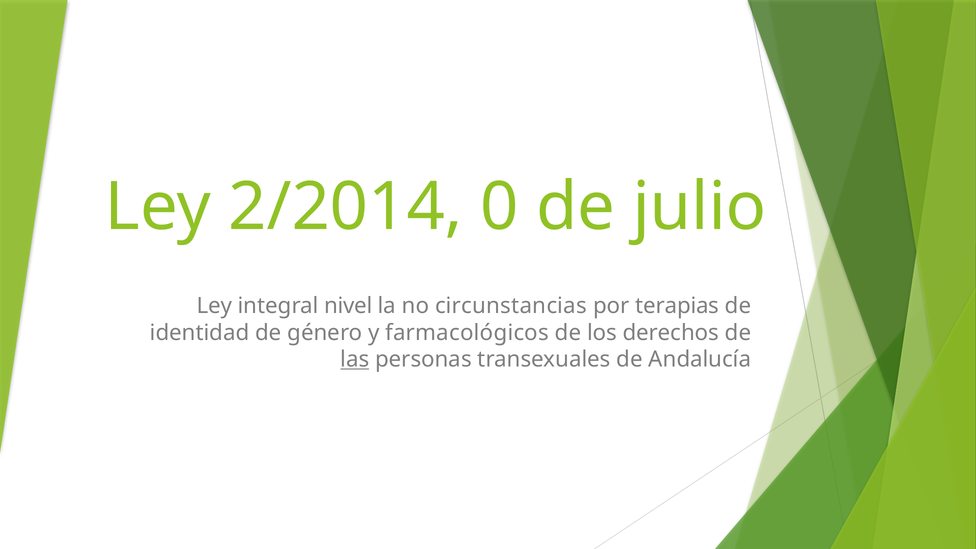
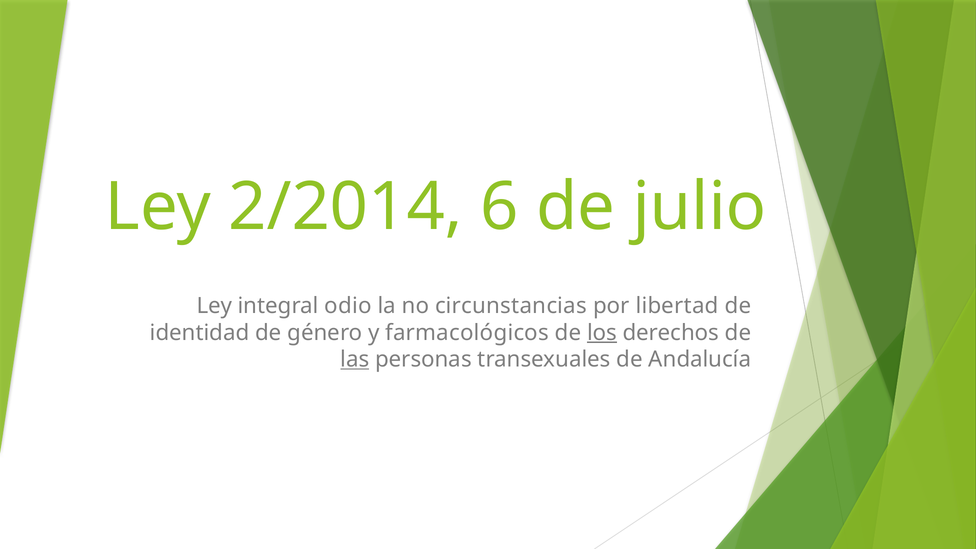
0: 0 -> 6 (499, 207)
nivel: nivel -> odio (348, 306)
terapias: terapias -> libertad (677, 306)
los underline: none -> present (602, 333)
